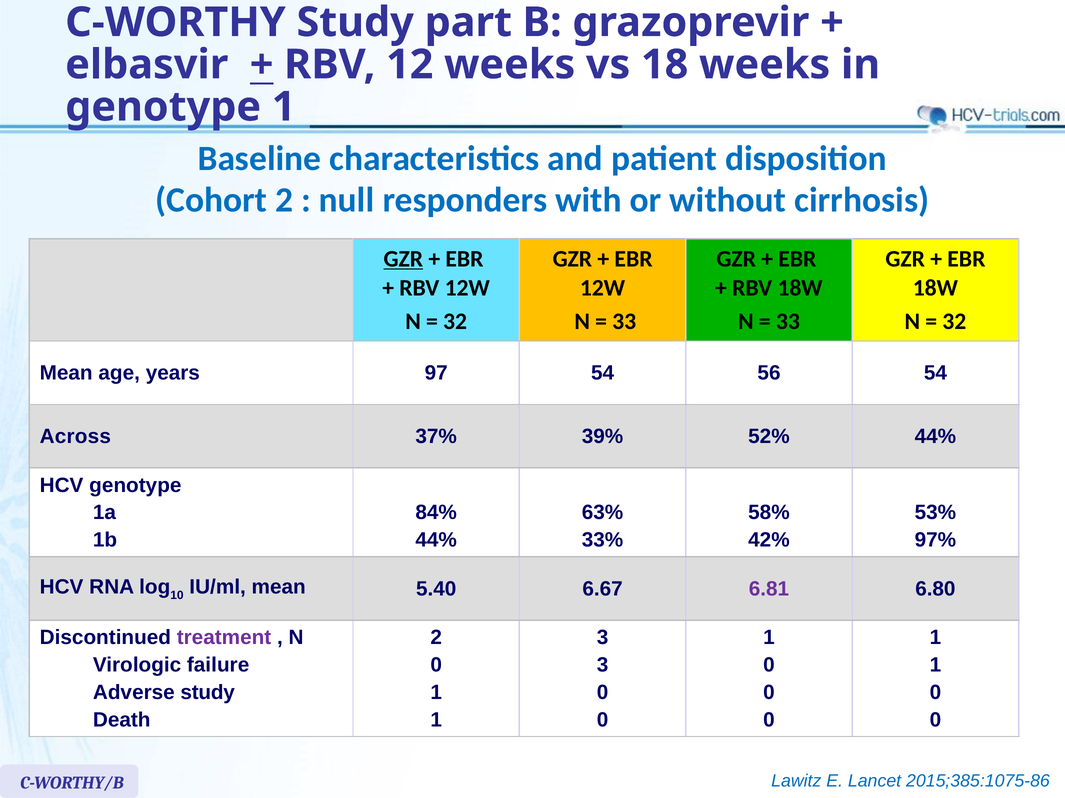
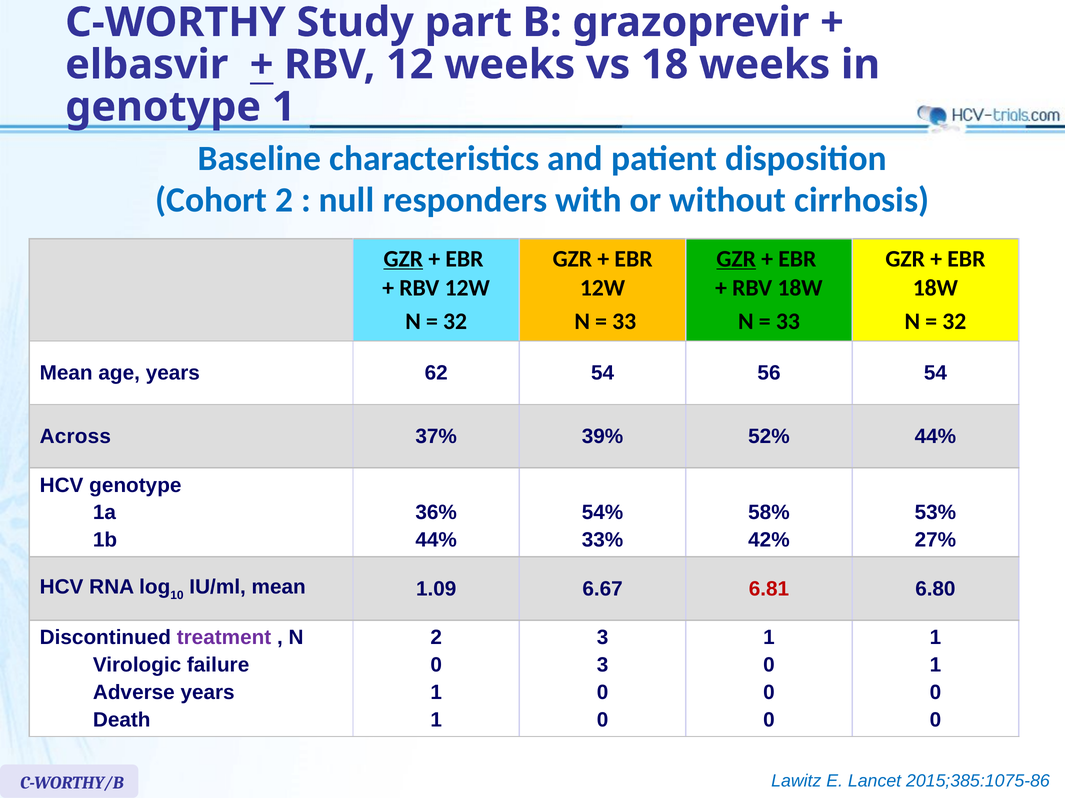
GZR underline: none -> present (736, 259)
97: 97 -> 62 (436, 373)
84%: 84% -> 36% (436, 513)
63%: 63% -> 54% (603, 513)
97%: 97% -> 27% (935, 541)
5.40: 5.40 -> 1.09 (436, 589)
6.81 colour: purple -> red (769, 589)
Adverse study: study -> years (208, 693)
